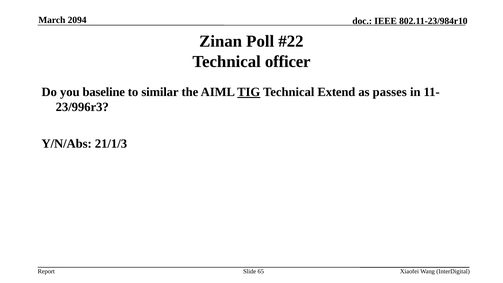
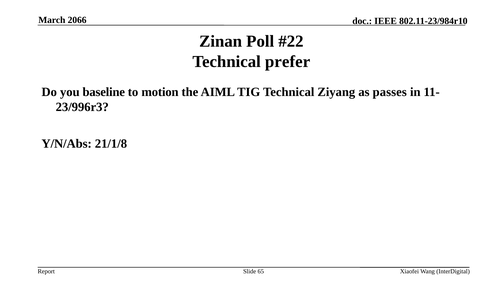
2094: 2094 -> 2066 (77, 20)
officer: officer -> prefer (288, 61)
similar: similar -> motion (160, 92)
TIG underline: present -> none (249, 92)
Extend: Extend -> Ziyang (336, 92)
21/1/3: 21/1/3 -> 21/1/8 (111, 144)
